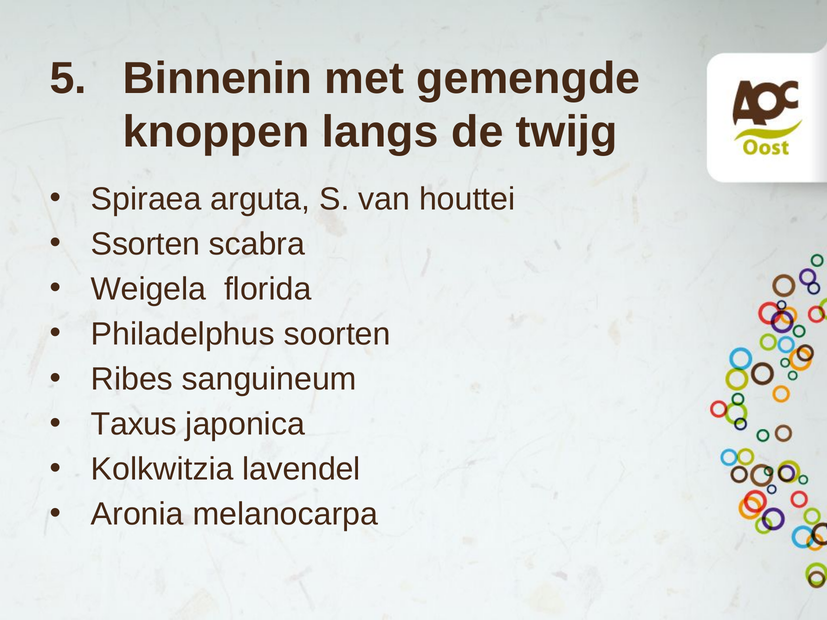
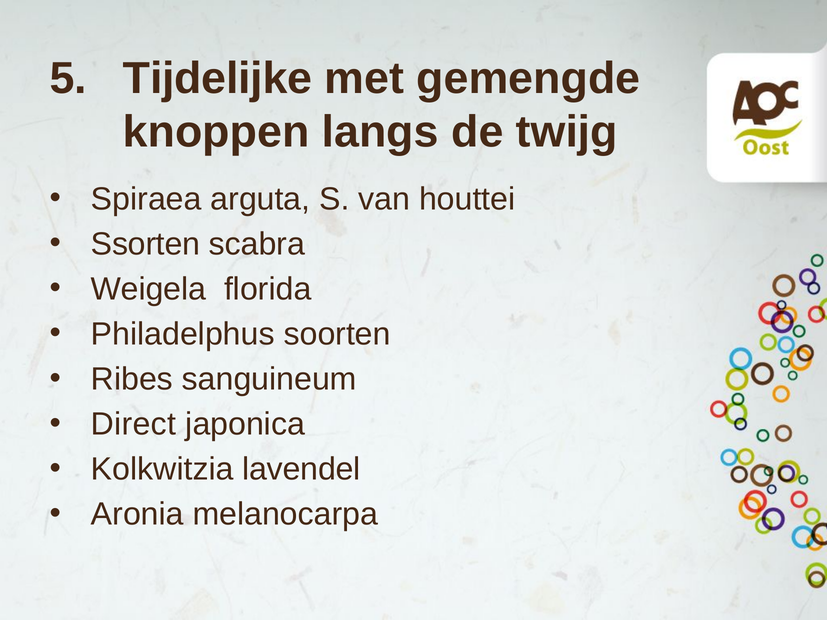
Binnenin: Binnenin -> Tijdelijke (218, 78)
Taxus: Taxus -> Direct (134, 424)
